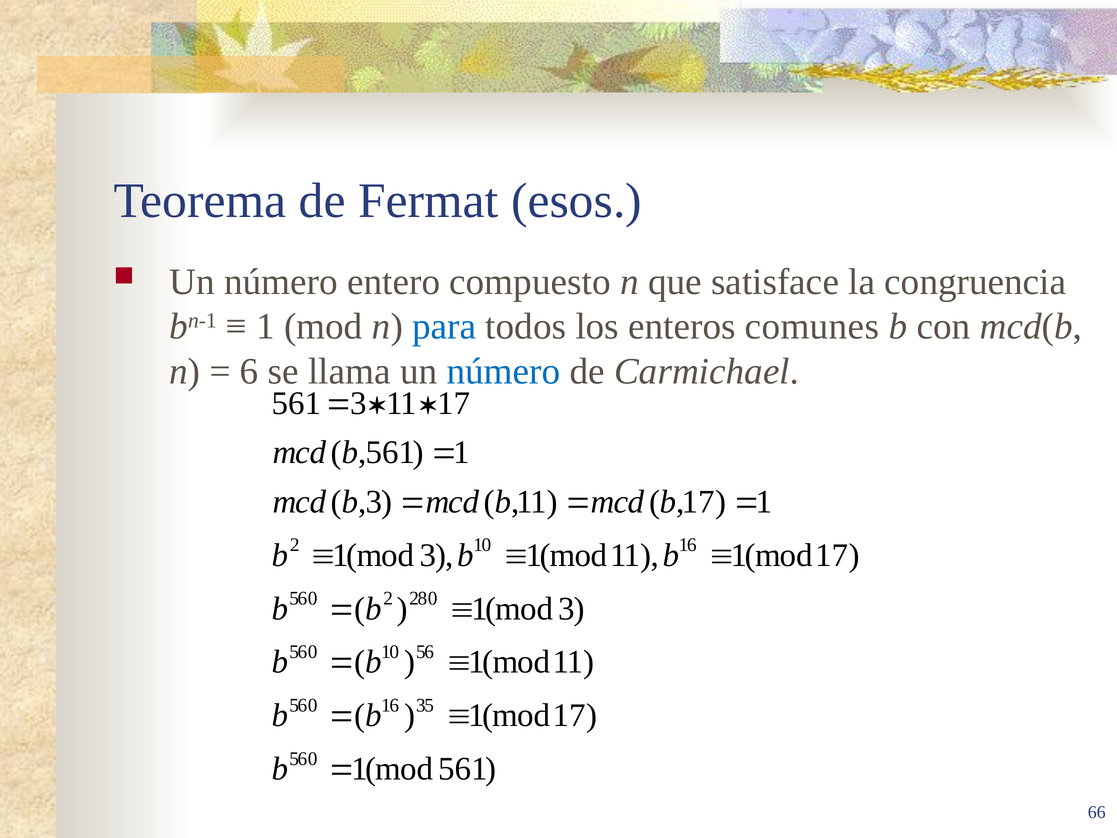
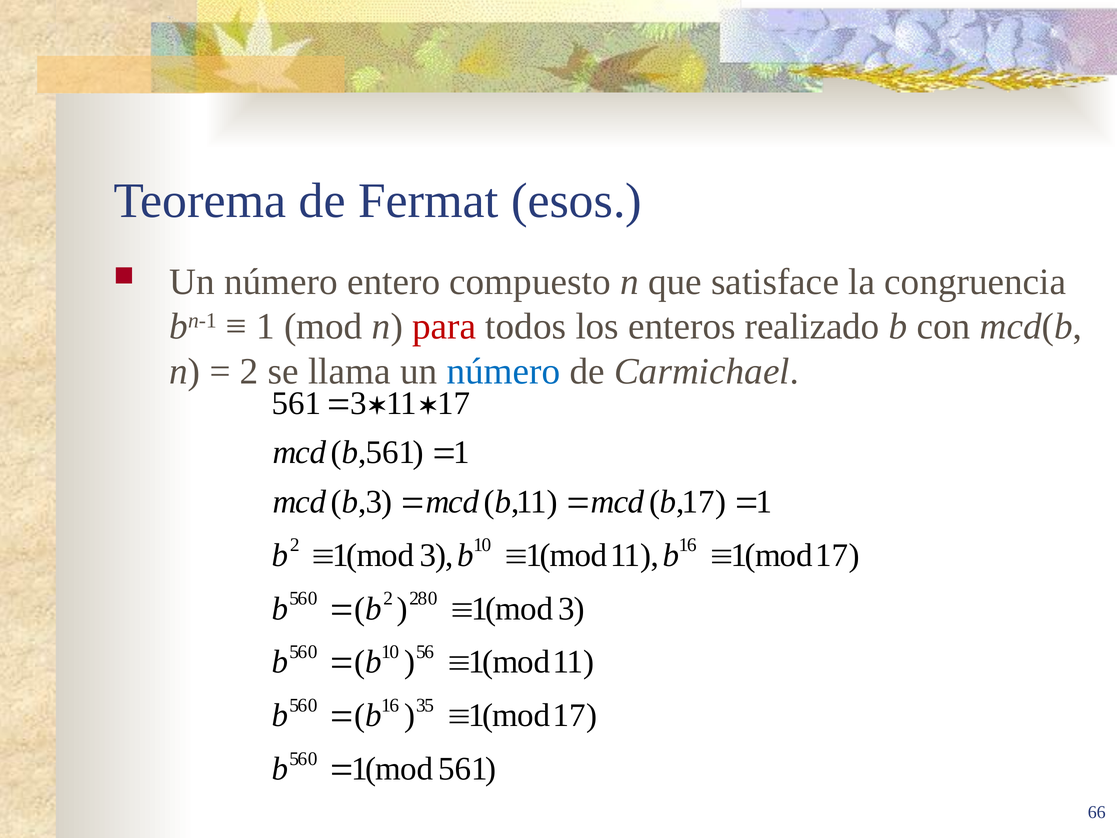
para colour: blue -> red (444, 327)
comunes: comunes -> realizado (812, 327)
6: 6 -> 2 (249, 371)
